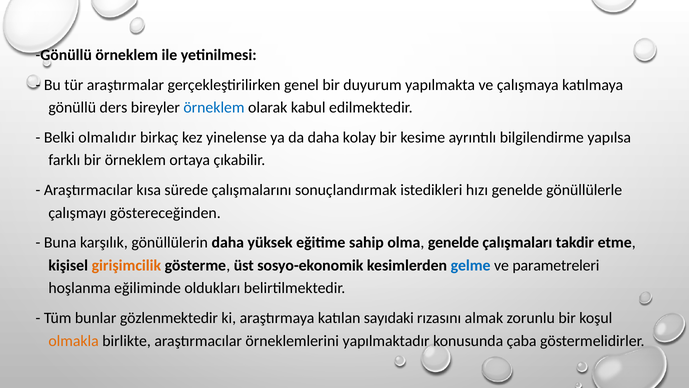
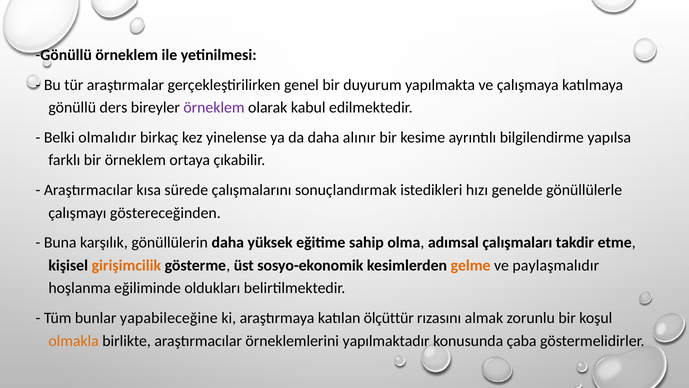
örneklem colour: blue -> purple (214, 107)
kolay: kolay -> alınır (359, 137)
olma genelde: genelde -> adımsal (453, 242)
gelme colour: blue -> orange (471, 265)
parametreleri: parametreleri -> paylaşmalıdır (556, 265)
gözlenmektedir: gözlenmektedir -> yapabileceğine (169, 318)
sayıdaki: sayıdaki -> ölçüttür (389, 318)
